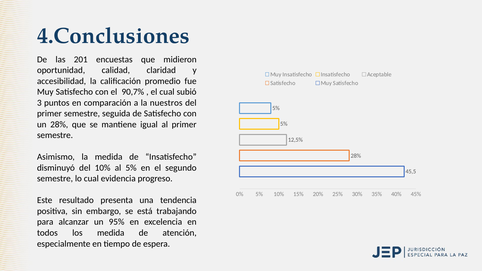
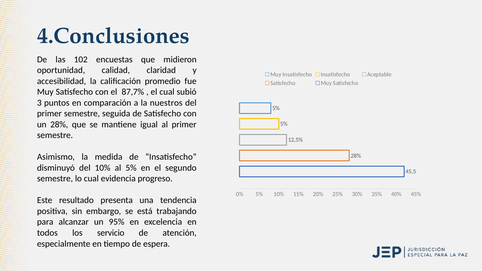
201: 201 -> 102 (81, 59)
90,7%: 90,7% -> 87,7% (133, 92)
los medida: medida -> servicio (111, 233)
